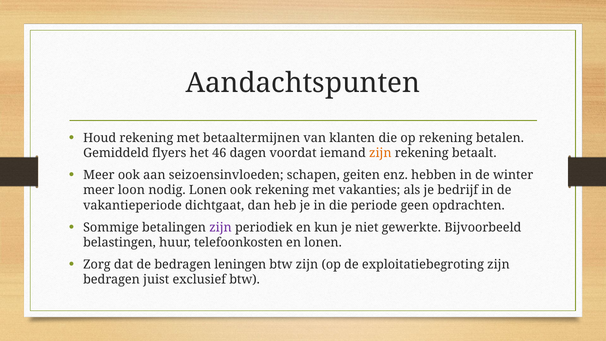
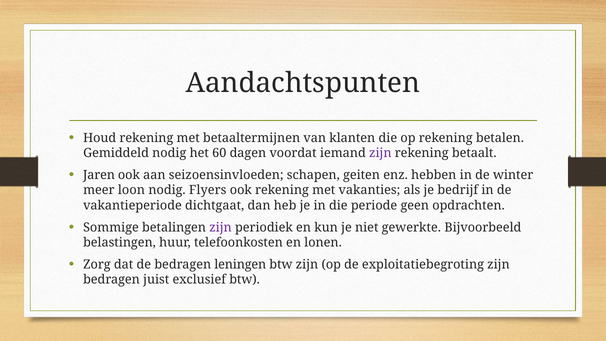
Gemiddeld flyers: flyers -> nodig (169, 153)
46: 46 -> 60 (219, 153)
zijn colour: orange -> purple (380, 153)
Meer: Meer -> Jaren (99, 175)
nodig Lonen: Lonen -> Flyers (208, 190)
